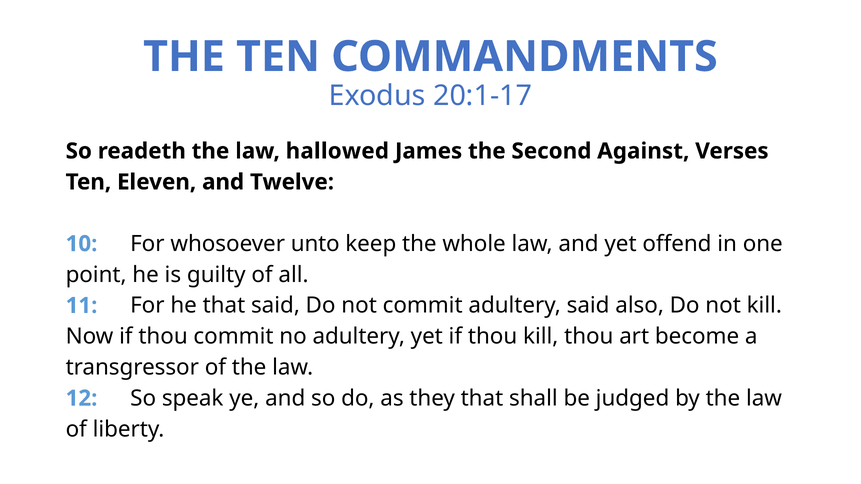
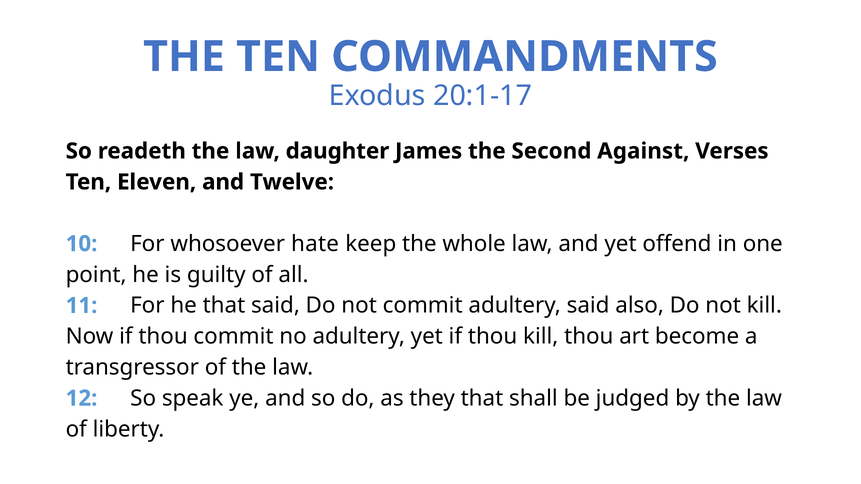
hallowed: hallowed -> daughter (337, 151)
unto: unto -> hate (315, 244)
